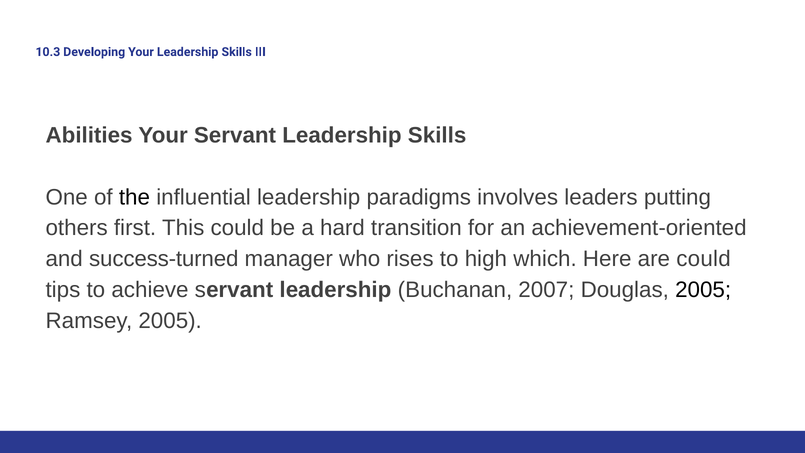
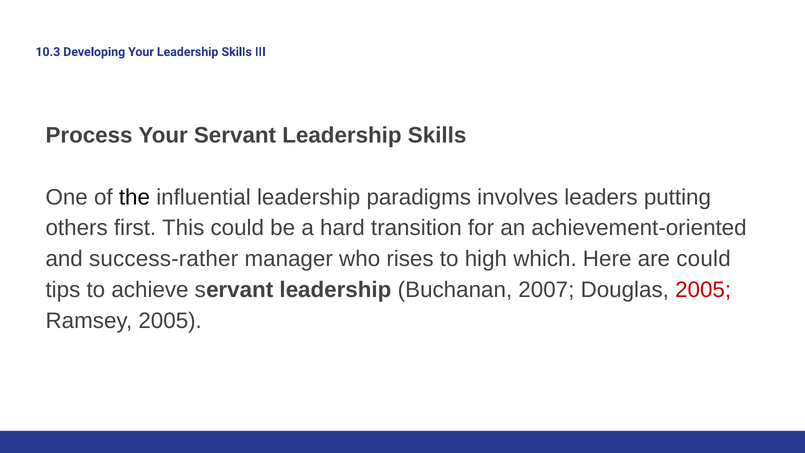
Abilities: Abilities -> Process (89, 135)
success-turned: success-turned -> success-rather (164, 259)
2005 colour: black -> red (703, 290)
